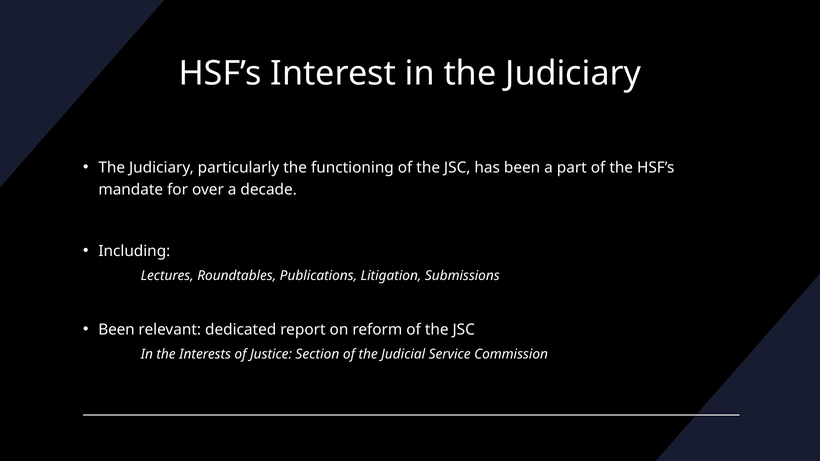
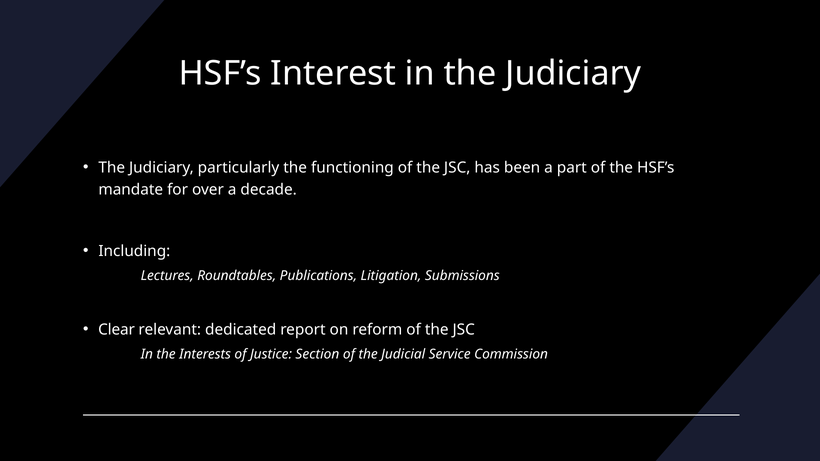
Been: Been -> Clear (117, 330)
